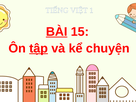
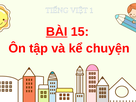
tập underline: present -> none (39, 48)
